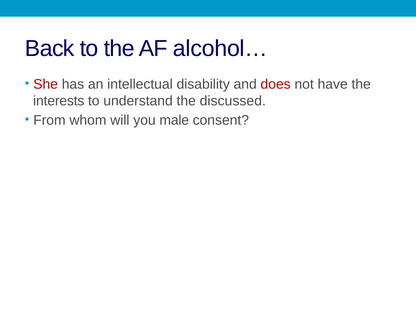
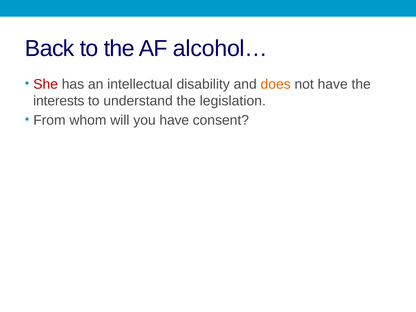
does colour: red -> orange (276, 84)
discussed: discussed -> legislation (233, 101)
you male: male -> have (174, 120)
